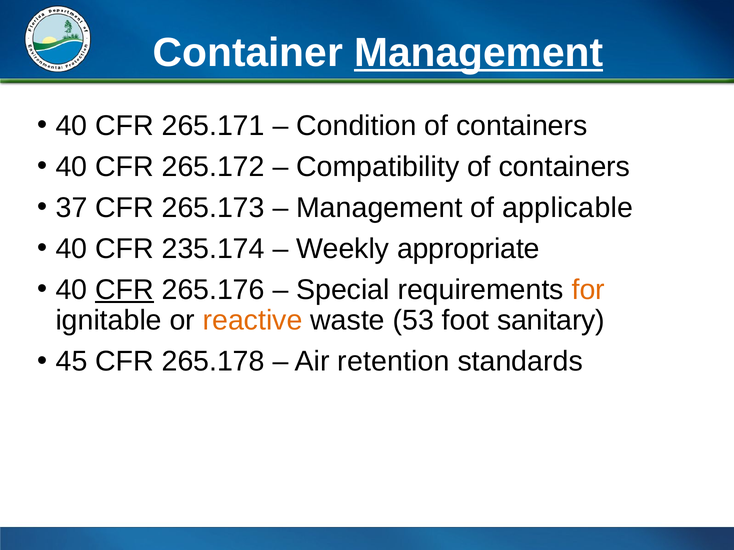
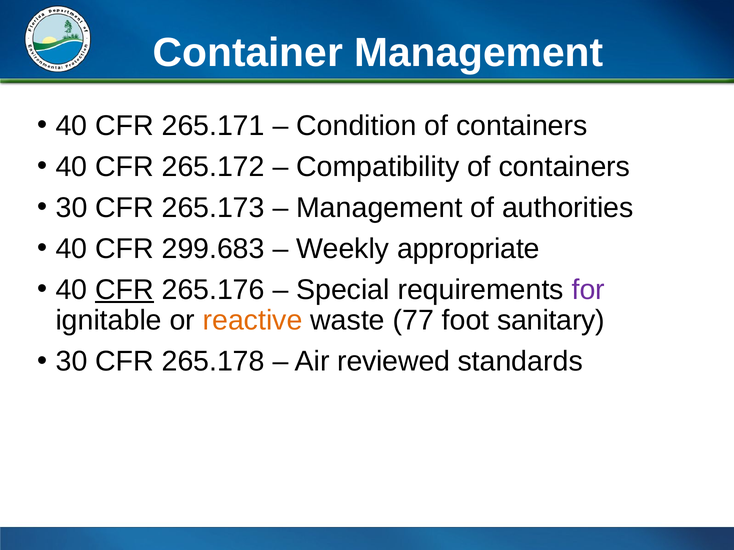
Management underline: present -> none (479, 53)
37: 37 -> 30 (72, 208)
applicable: applicable -> authorities (568, 208)
235.174: 235.174 -> 299.683 (213, 249)
for colour: orange -> purple (588, 290)
53: 53 -> 77 (413, 321)
45: 45 -> 30 (72, 362)
retention: retention -> reviewed (394, 362)
